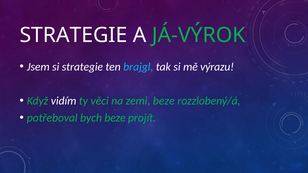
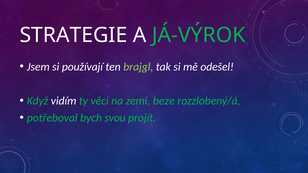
si strategie: strategie -> používají (82, 67)
brajgl colour: light blue -> light green (138, 67)
výrazu: výrazu -> odešel (217, 67)
bych beze: beze -> svou (115, 118)
